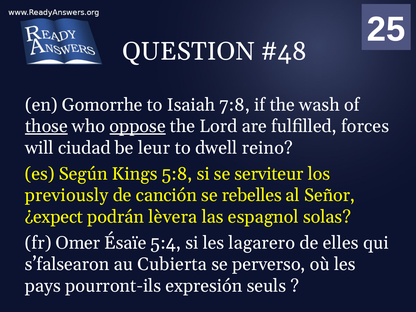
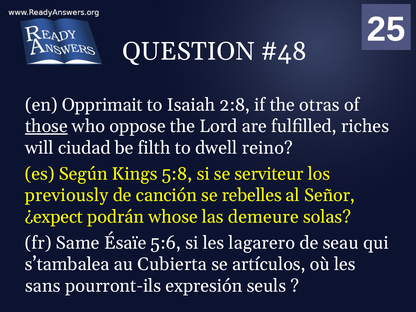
Gomorrhe: Gomorrhe -> Opprimait (102, 105)
7:8: 7:8 -> 2:8 (235, 105)
wash: wash -> otras (319, 105)
oppose underline: present -> none (138, 126)
forces: forces -> riches (365, 126)
leur: leur -> filth (154, 148)
lèvera: lèvera -> whose (173, 217)
espagnol: espagnol -> demeure (263, 217)
Omer: Omer -> Same (78, 243)
5:4: 5:4 -> 5:6 (166, 243)
elles: elles -> seau (341, 243)
s’falsearon: s’falsearon -> s’tambalea (67, 264)
perverso: perverso -> artículos (269, 264)
pays: pays -> sans (43, 286)
